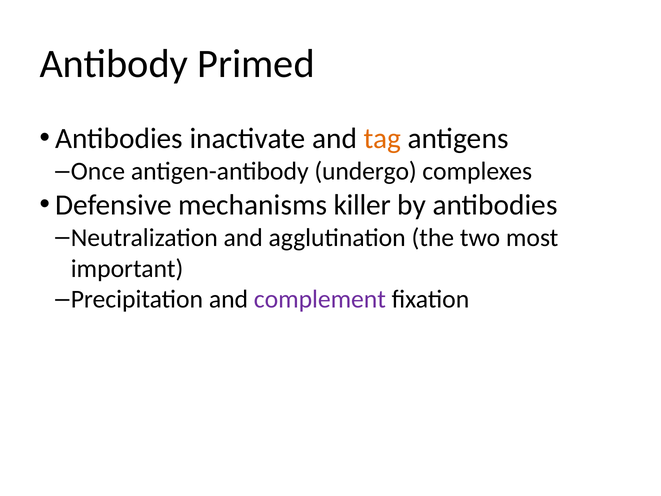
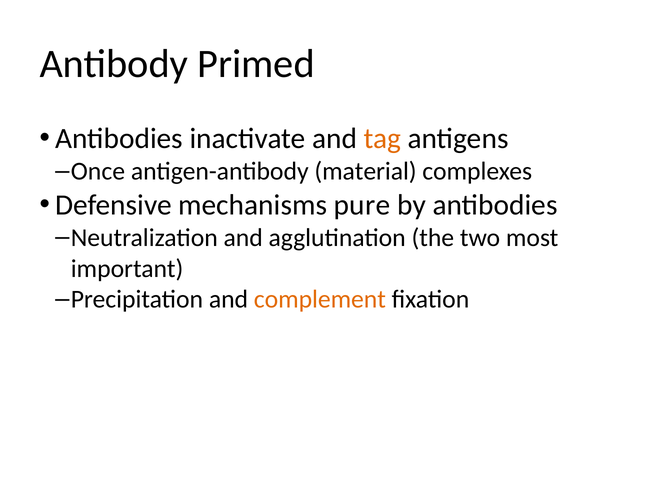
undergo: undergo -> material (366, 171)
killer: killer -> pure (362, 205)
complement colour: purple -> orange (320, 299)
